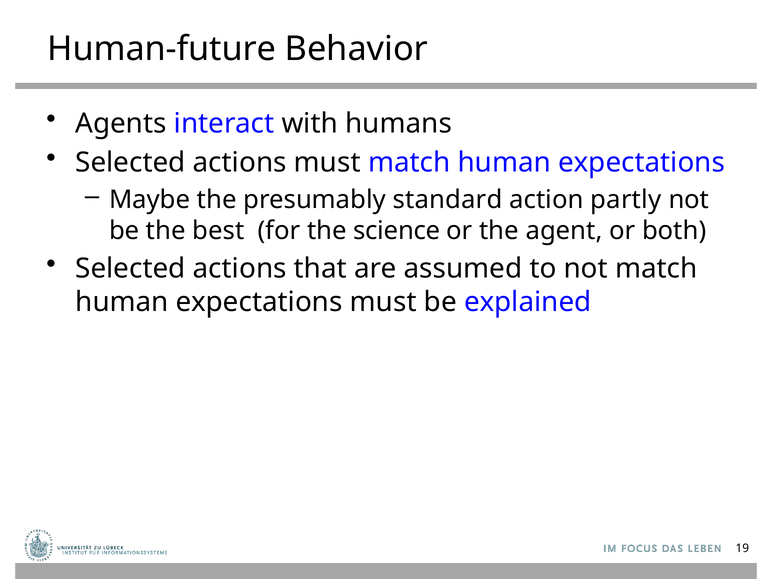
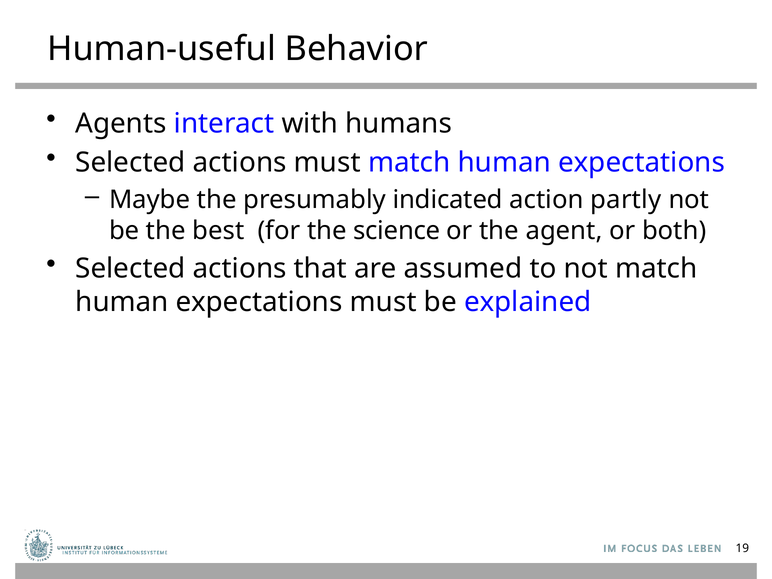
Human-future: Human-future -> Human-useful (162, 49)
standard: standard -> indicated (448, 200)
